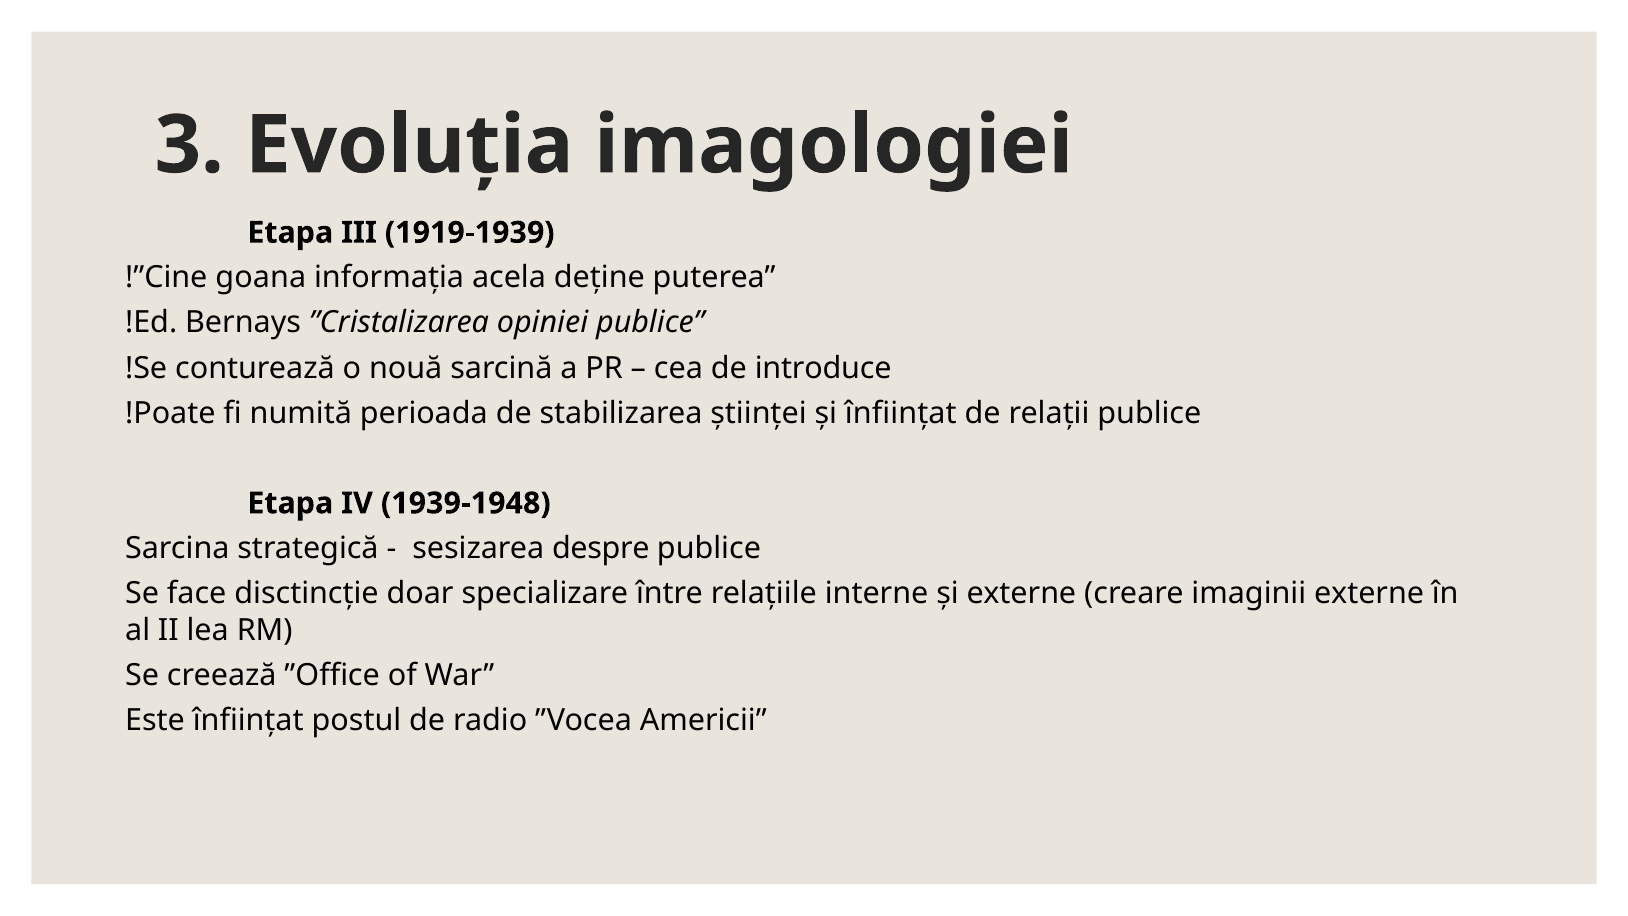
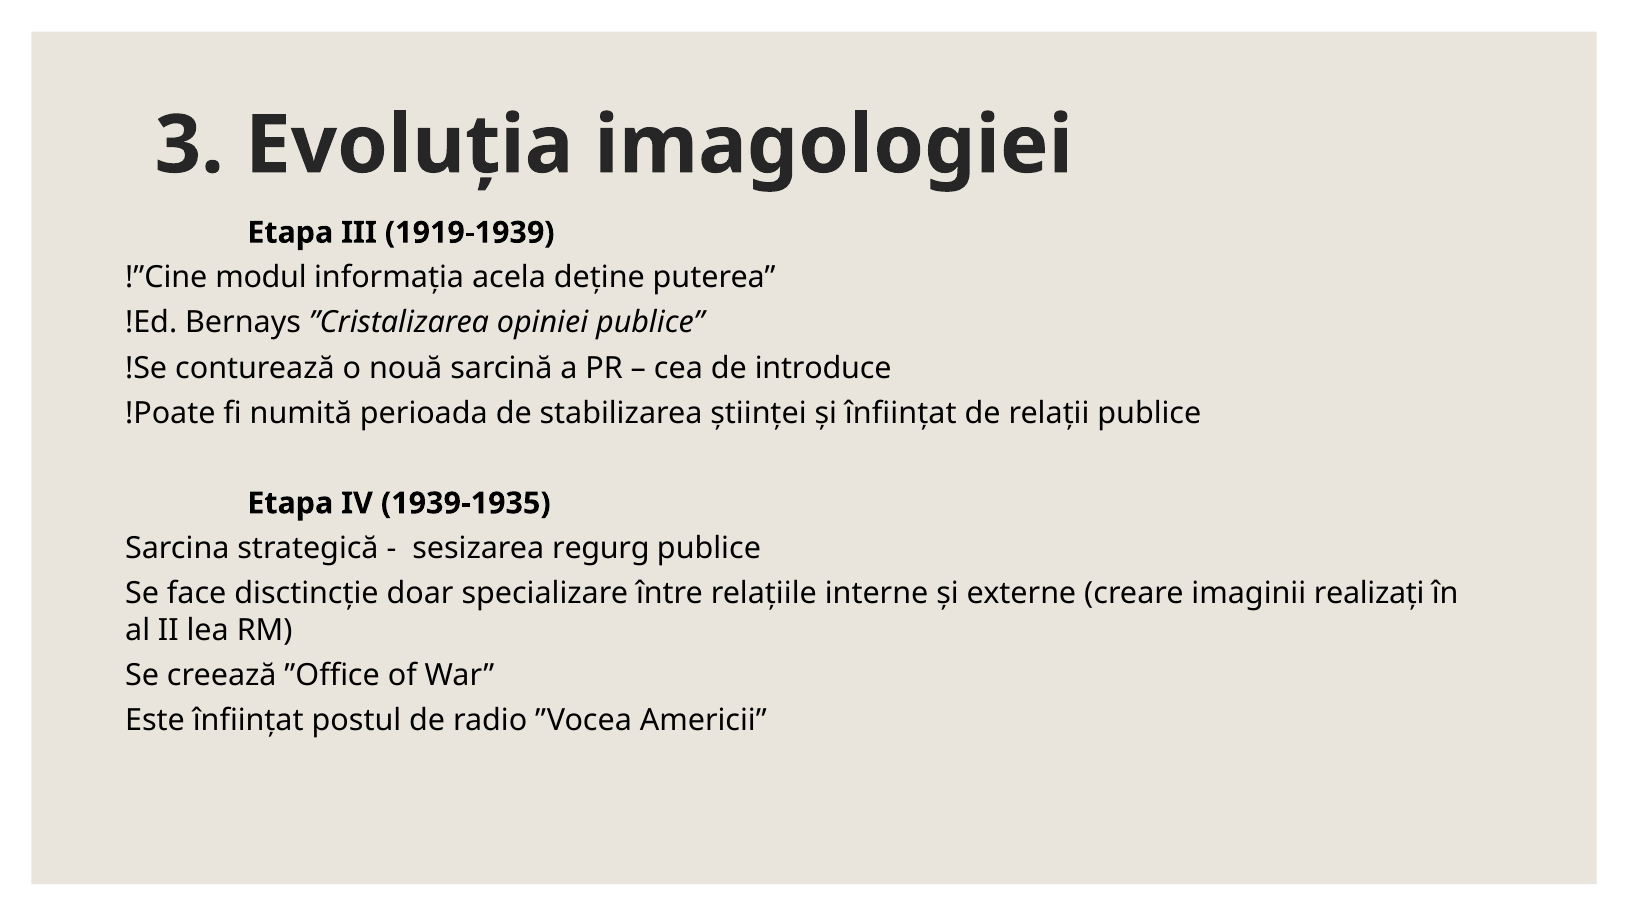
goana: goana -> modul (261, 278)
1939-1948: 1939-1948 -> 1939-1935 (466, 503)
despre: despre -> regurg (601, 548)
imaginii externe: externe -> realizați (1369, 593)
